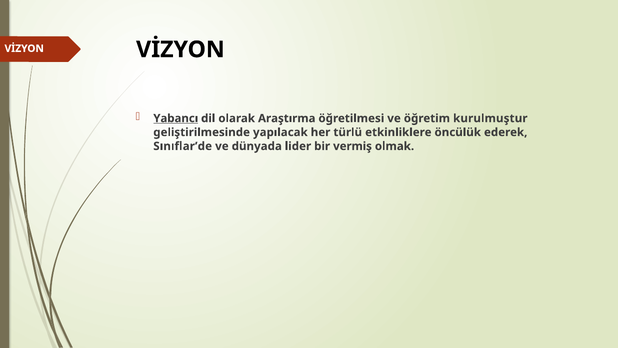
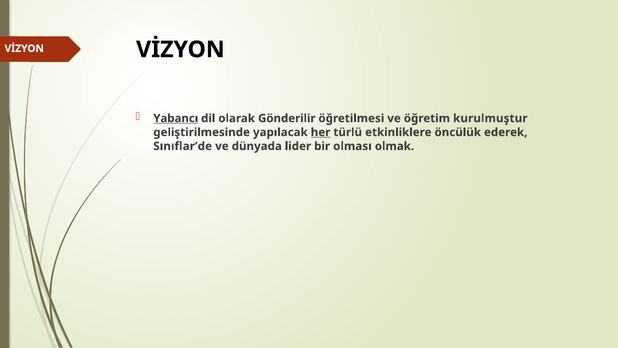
Araştırma: Araştırma -> Gönderilir (287, 118)
her underline: none -> present (321, 132)
vermiş: vermiş -> olması (352, 146)
